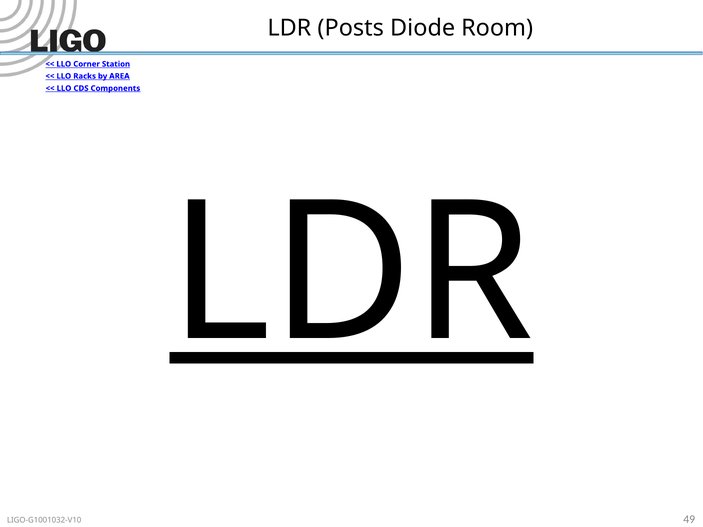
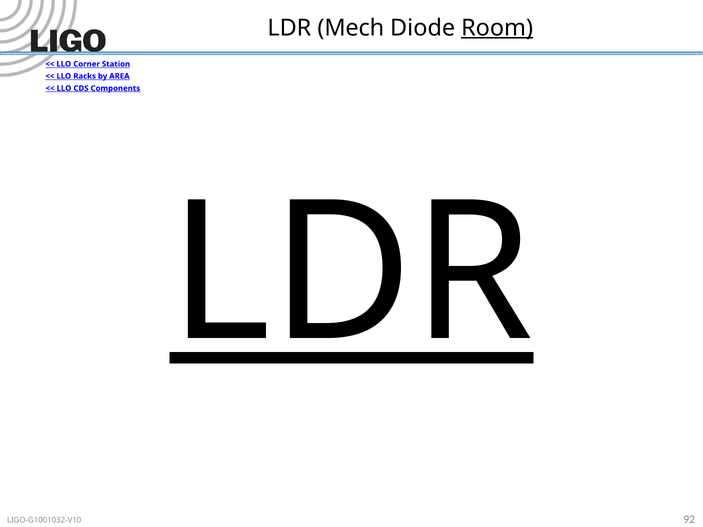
Posts: Posts -> Mech (351, 28)
Room underline: none -> present (497, 28)
49: 49 -> 92 (689, 520)
